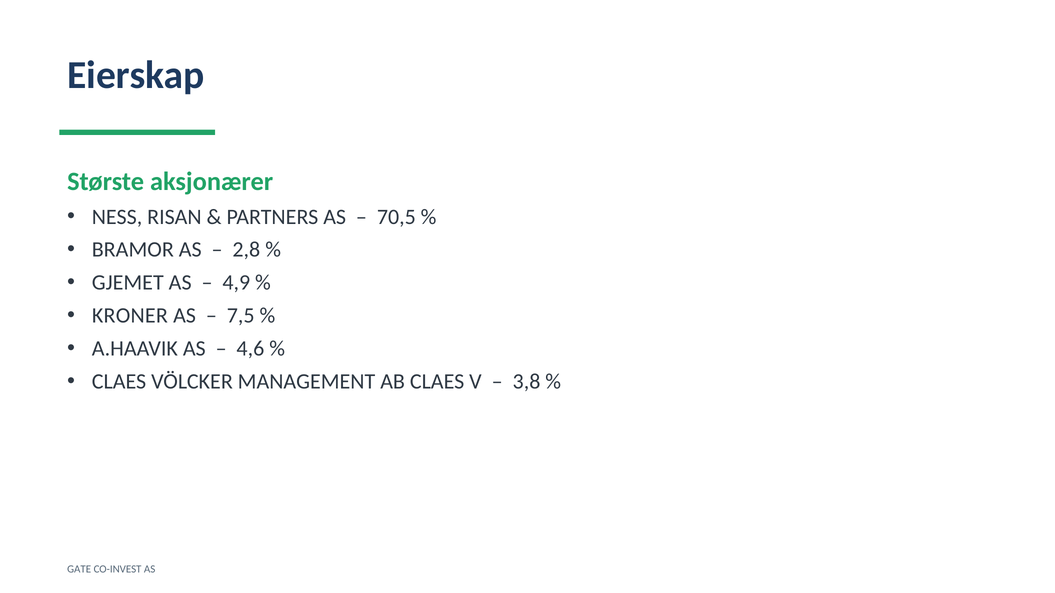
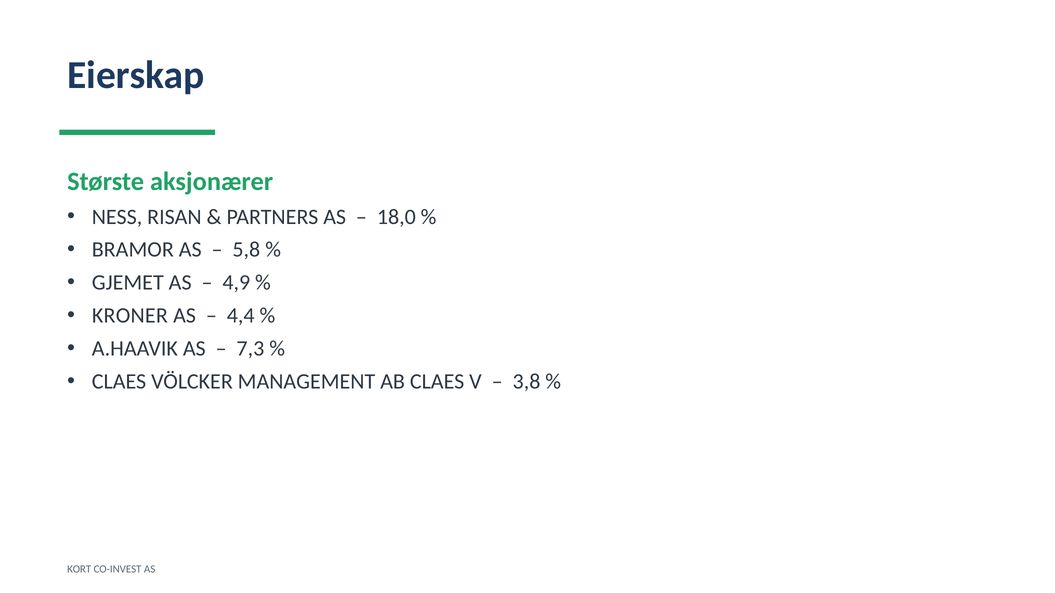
70,5: 70,5 -> 18,0 (396, 217)
2,8: 2,8 -> 5,8 (246, 250)
7,5: 7,5 -> 4,4 (241, 316)
4,6: 4,6 -> 7,3 (250, 349)
GATE: GATE -> KORT (79, 569)
